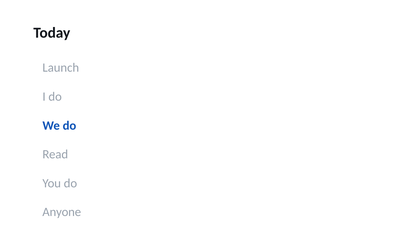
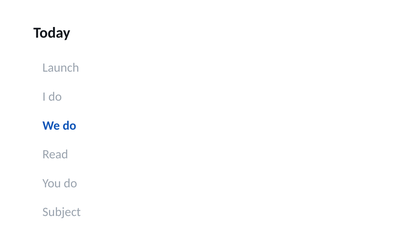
Anyone: Anyone -> Subject (62, 212)
